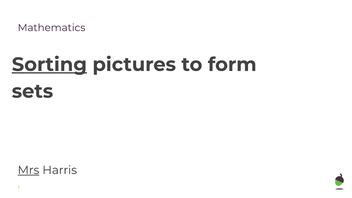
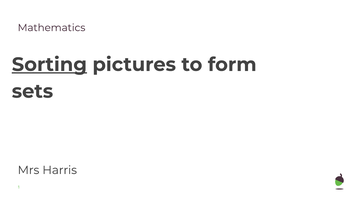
Mrs underline: present -> none (28, 170)
